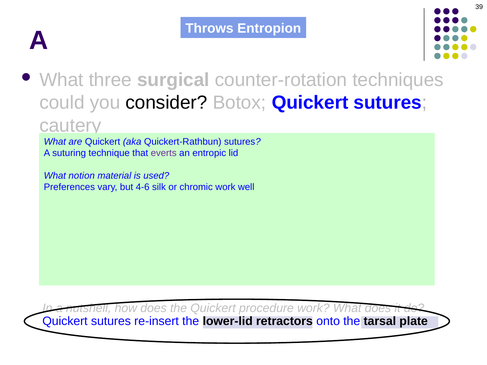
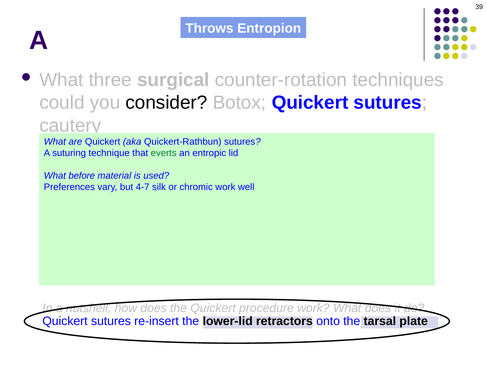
everts colour: purple -> green (164, 153)
What notion: notion -> before (82, 176)
4-6: 4-6 -> 4-7 (143, 187)
